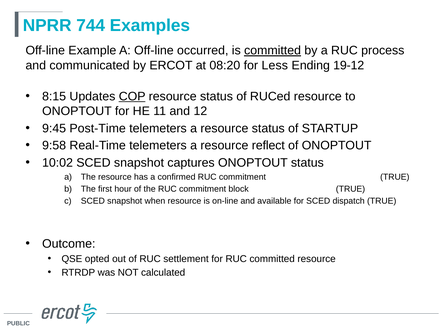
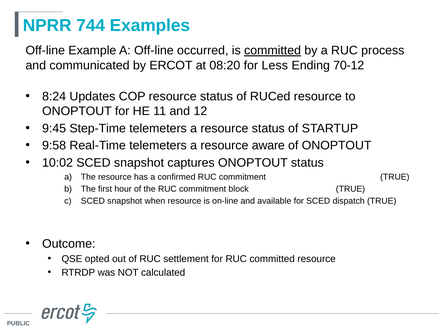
19-12: 19-12 -> 70-12 (349, 65)
8:15: 8:15 -> 8:24 (54, 96)
COP underline: present -> none (132, 96)
Post-Time: Post-Time -> Step-Time (98, 128)
reflect: reflect -> aware (268, 146)
